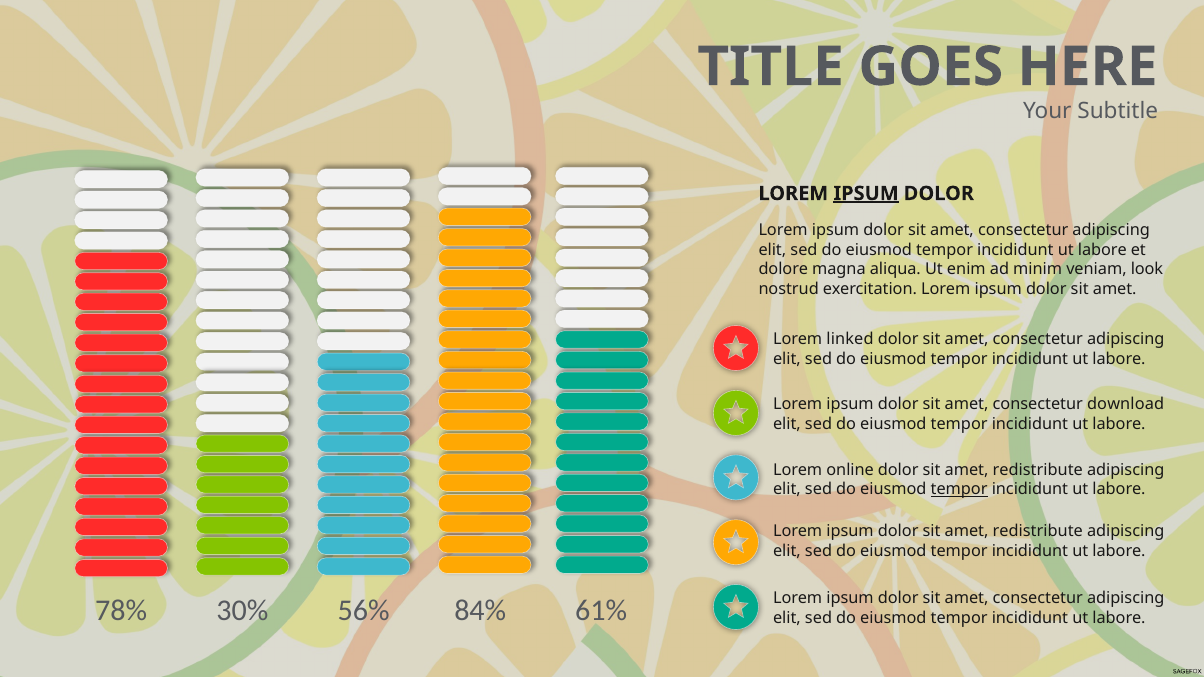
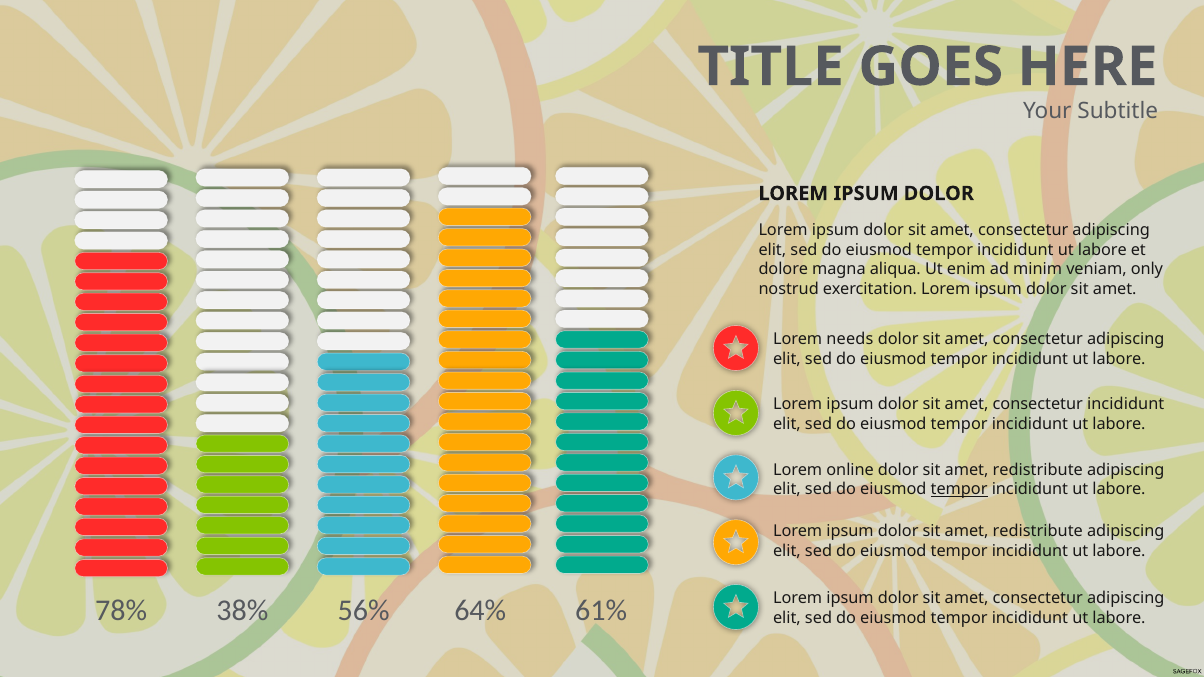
IPSUM underline: present -> none (866, 194)
look: look -> only (1147, 269)
linked: linked -> needs (850, 339)
consectetur download: download -> incididunt (1126, 405)
30%: 30% -> 38% (242, 611)
84%: 84% -> 64% (480, 611)
